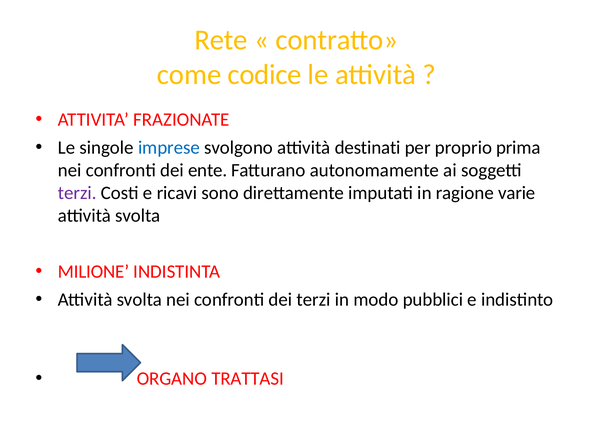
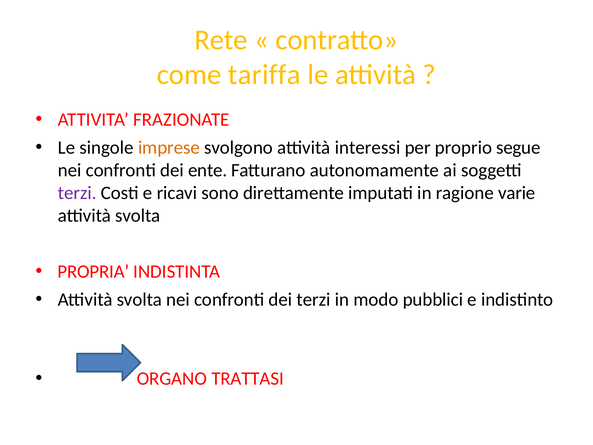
codice: codice -> tariffa (264, 75)
imprese colour: blue -> orange (169, 147)
destinati: destinati -> interessi (368, 147)
prima: prima -> segue (518, 147)
MILIONE: MILIONE -> PROPRIA (93, 272)
